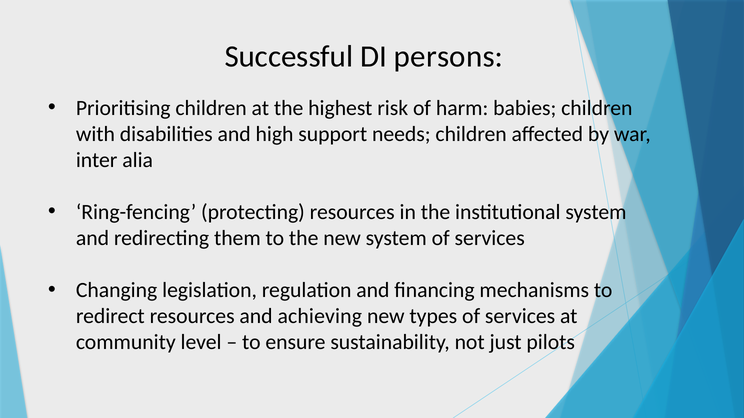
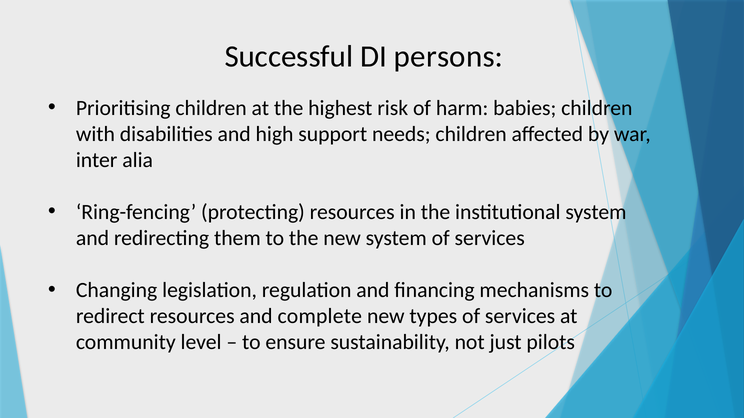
achieving: achieving -> complete (320, 316)
